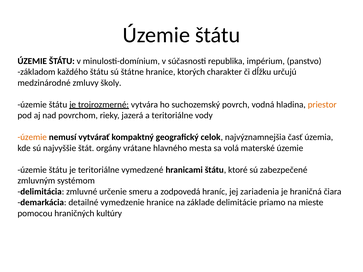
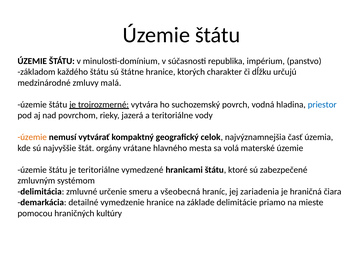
školy: školy -> malá (111, 83)
priestor colour: orange -> blue (322, 105)
zodpovedá: zodpovedá -> všeobecná (180, 192)
